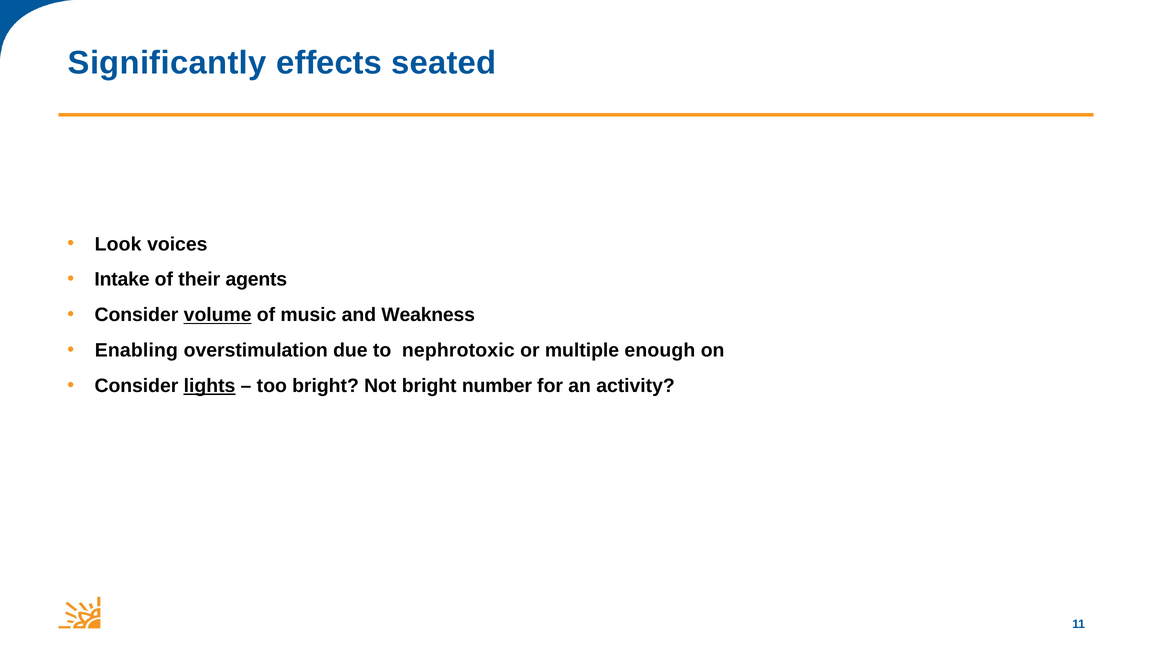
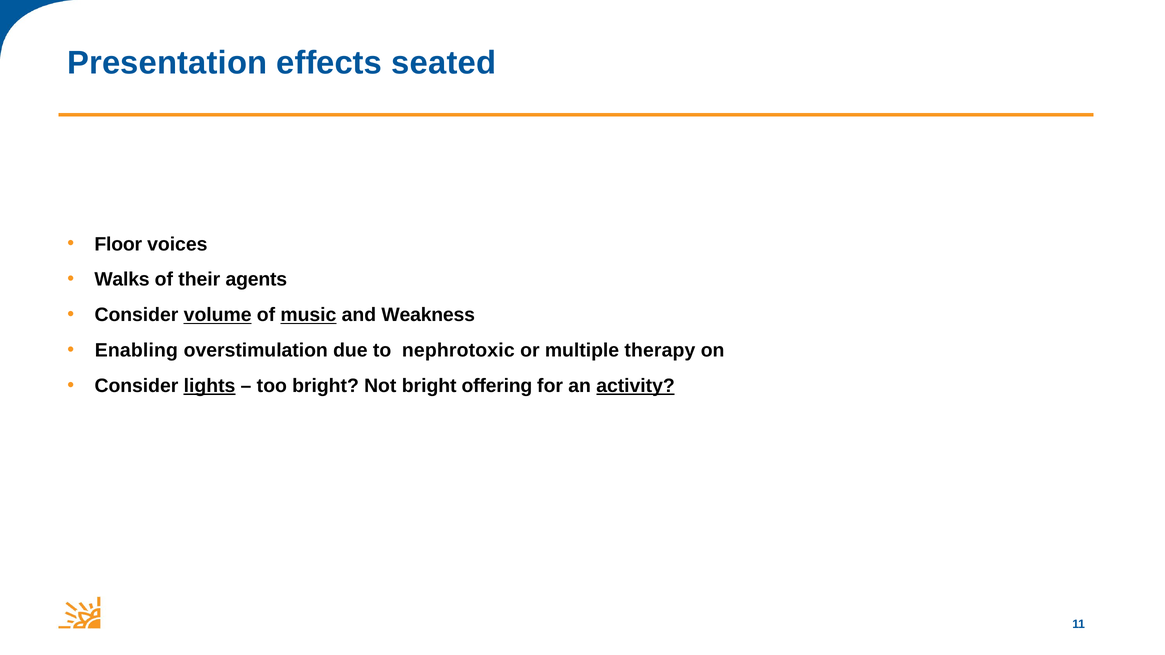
Significantly: Significantly -> Presentation (167, 63)
Look: Look -> Floor (118, 244)
Intake: Intake -> Walks (122, 280)
music underline: none -> present (308, 315)
enough: enough -> therapy (660, 351)
number: number -> offering (497, 386)
activity underline: none -> present (636, 386)
